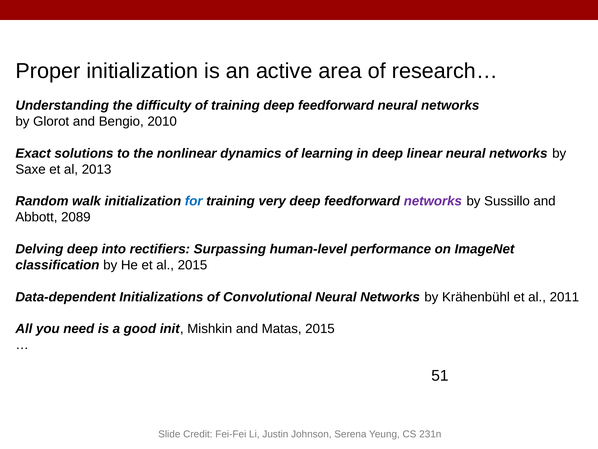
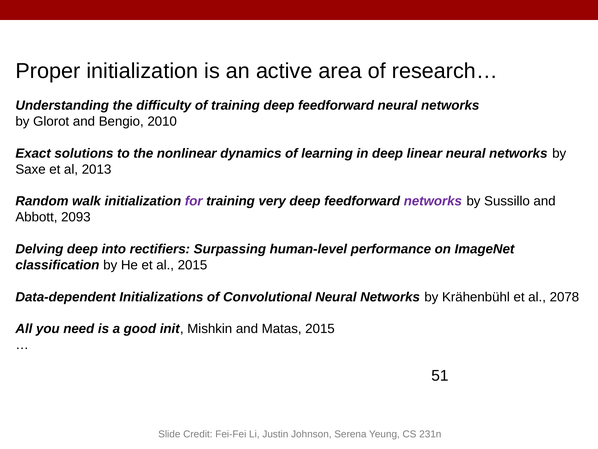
for colour: blue -> purple (194, 201)
2089: 2089 -> 2093 (76, 217)
2011: 2011 -> 2078 (564, 297)
